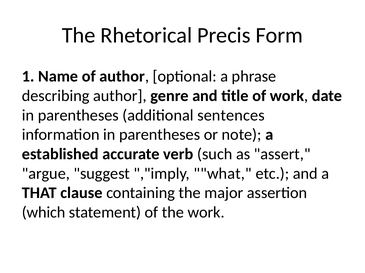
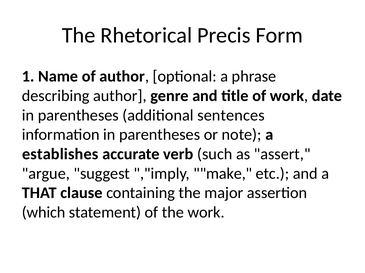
established: established -> establishes (60, 154)
what: what -> make (223, 174)
